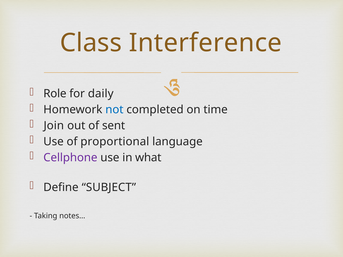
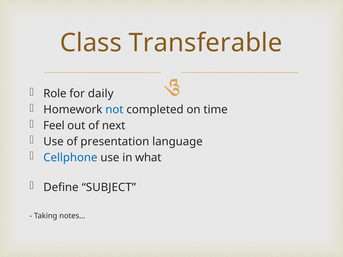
Interference: Interference -> Transferable (205, 43)
Join: Join -> Feel (54, 126)
sent: sent -> next (114, 126)
proportional: proportional -> presentation (115, 142)
Cellphone colour: purple -> blue (70, 158)
